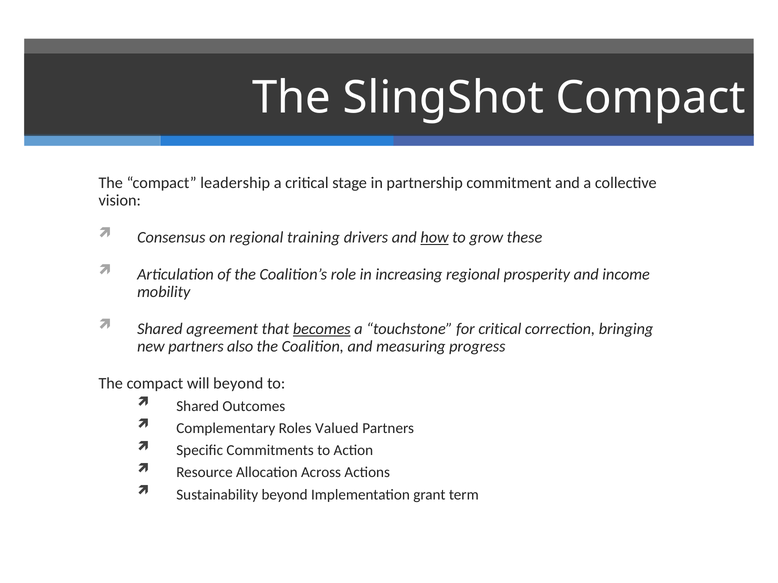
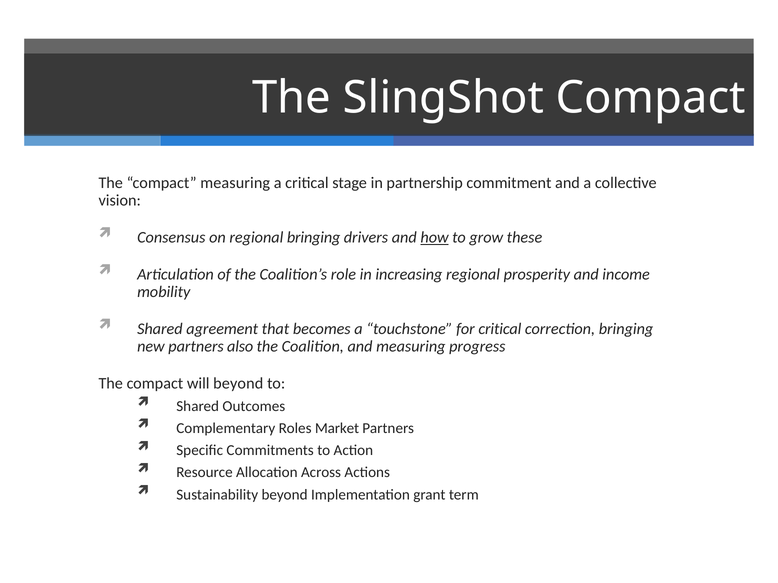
compact leadership: leadership -> measuring (235, 183)
regional training: training -> bringing (314, 238)
becomes underline: present -> none (322, 329)
Valued: Valued -> Market (337, 429)
